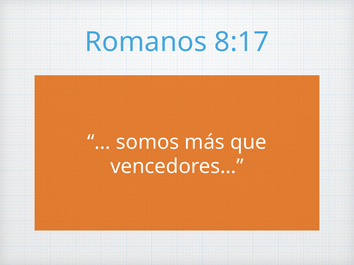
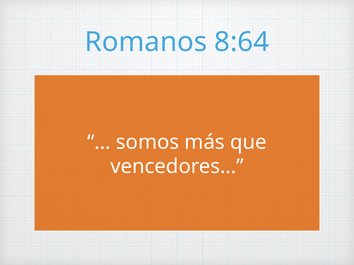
8:17: 8:17 -> 8:64 (242, 42)
